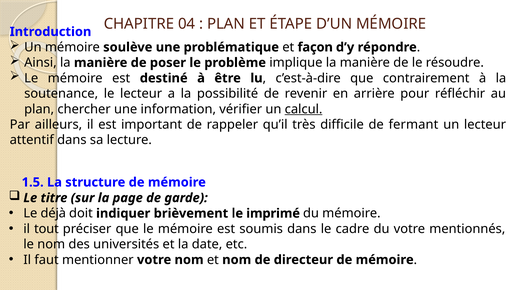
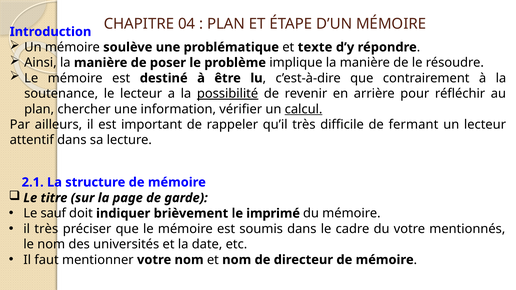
façon: façon -> texte (315, 47)
possibilité underline: none -> present (228, 94)
1.5: 1.5 -> 2.1 (33, 182)
déjà: déjà -> sauf (53, 214)
il tout: tout -> très (46, 229)
